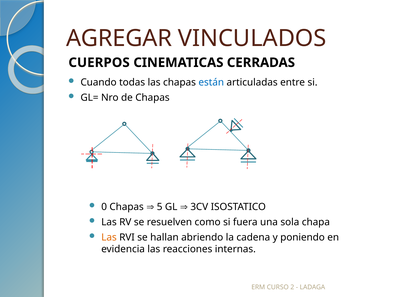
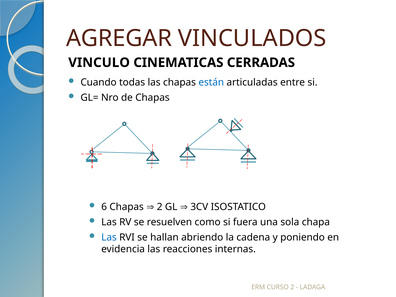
CUERPOS: CUERPOS -> VINCULO (99, 63)
0: 0 -> 6 (104, 207)
5: 5 -> 2 (160, 207)
Las colour: orange -> blue (109, 237)
